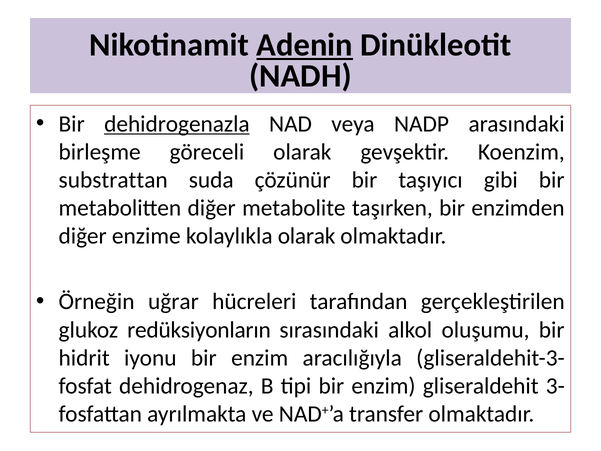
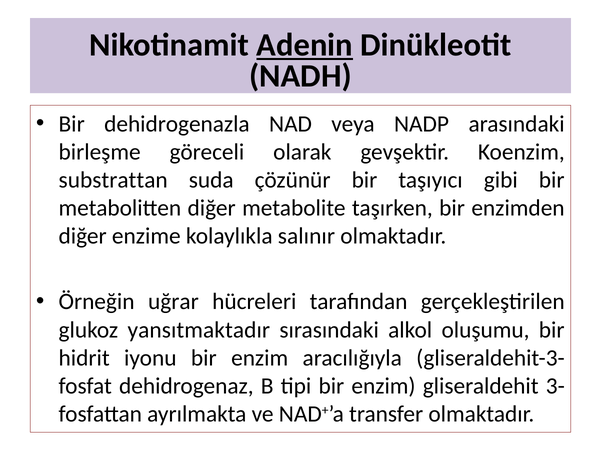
dehidrogenazla underline: present -> none (177, 124)
kolaylıkla olarak: olarak -> salınır (306, 236)
redüksiyonların: redüksiyonların -> yansıtmaktadır (199, 330)
